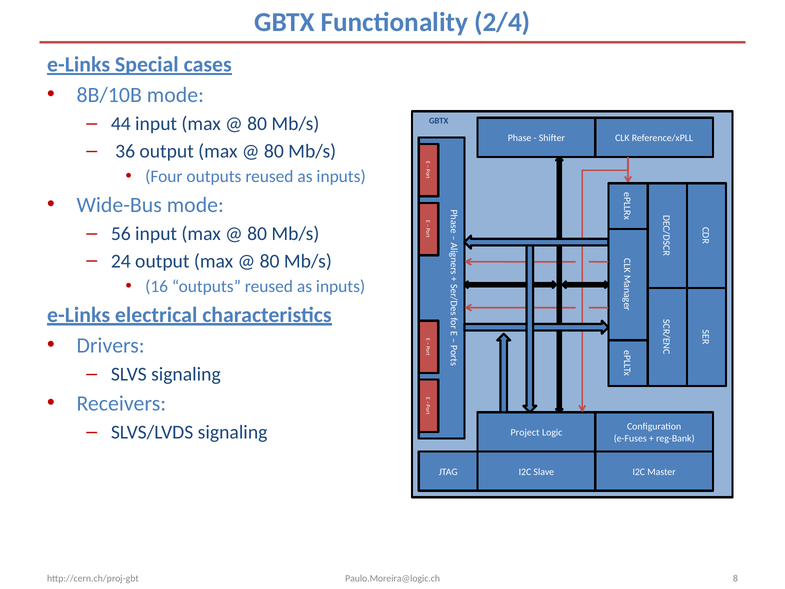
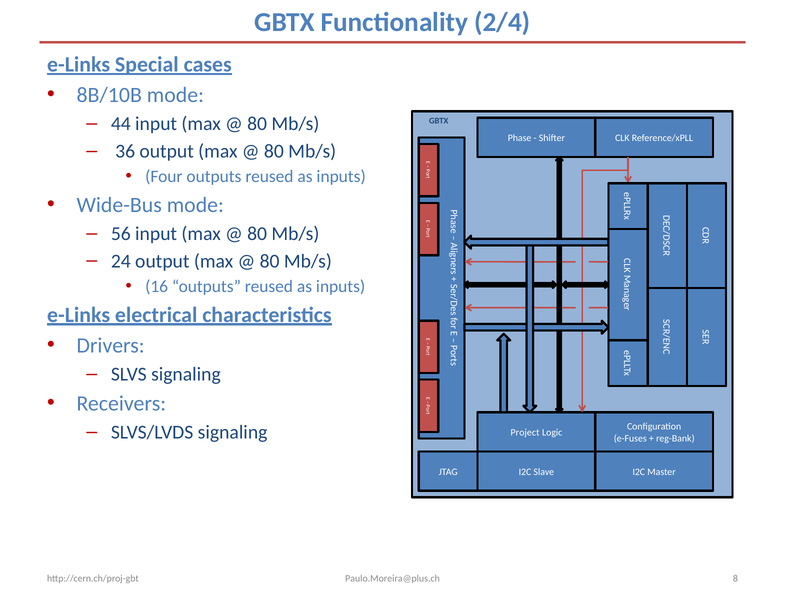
Paulo.Moreira@logic.ch: Paulo.Moreira@logic.ch -> Paulo.Moreira@plus.ch (393, 578)
